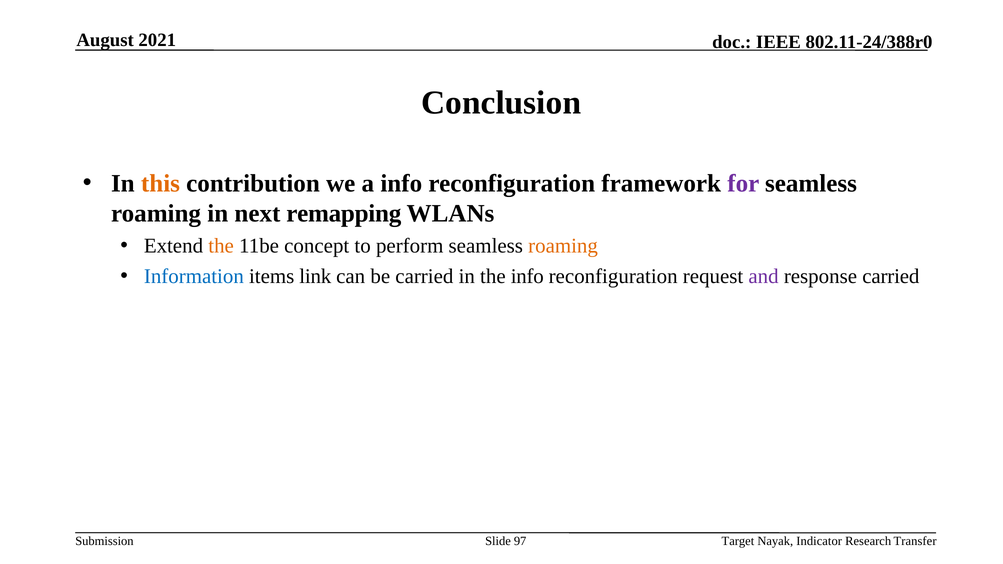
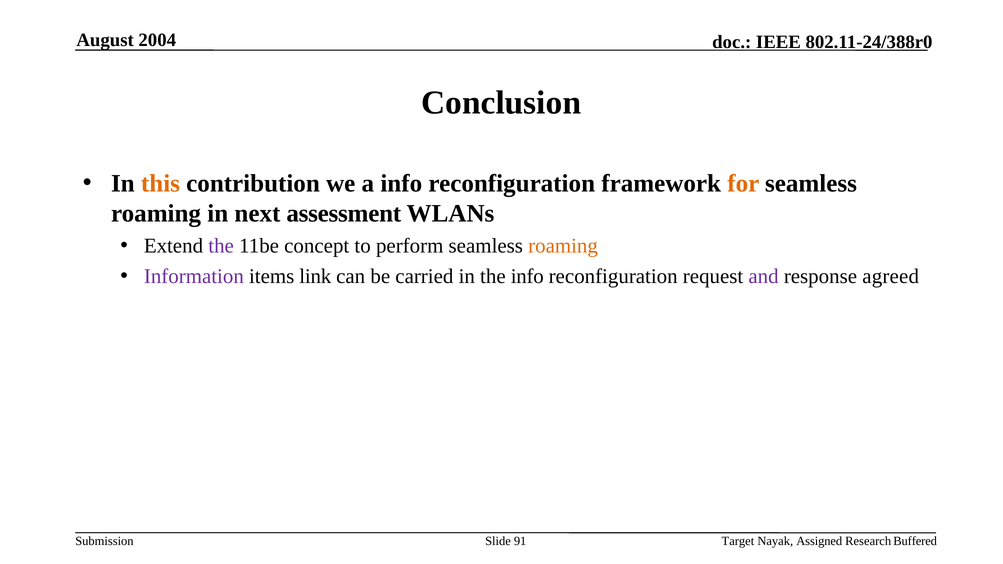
2021: 2021 -> 2004 (157, 40)
for colour: purple -> orange (743, 184)
remapping: remapping -> assessment (344, 214)
the colour: orange -> purple (221, 246)
Information colour: blue -> purple (194, 276)
response carried: carried -> agreed (891, 276)
97: 97 -> 91 (520, 541)
Indicator: Indicator -> Assigned (819, 541)
Transfer: Transfer -> Buffered (915, 541)
